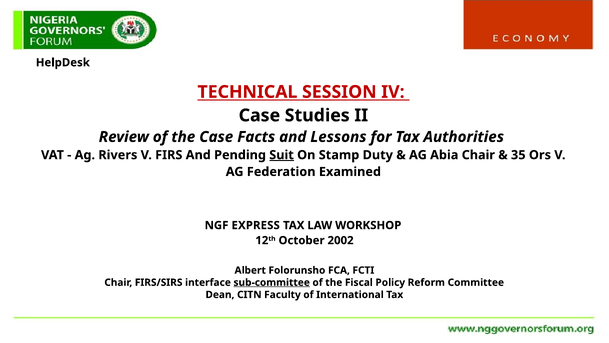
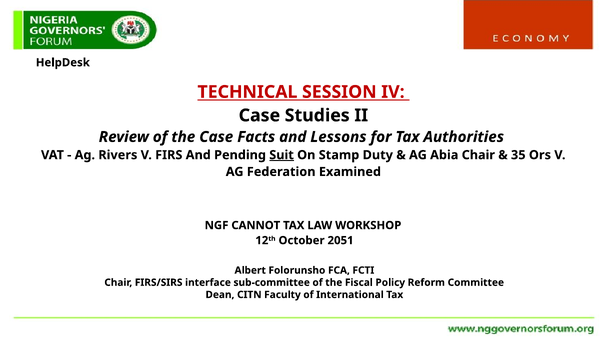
EXPRESS: EXPRESS -> CANNOT (256, 225)
2002: 2002 -> 2051 (341, 240)
sub-committee underline: present -> none (272, 282)
